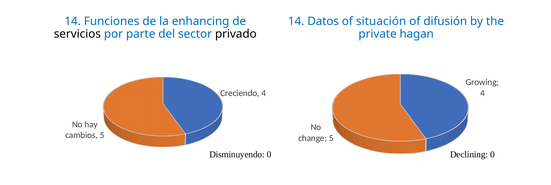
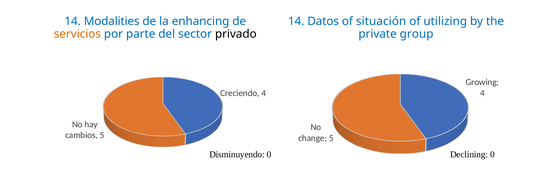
Funciones: Funciones -> Modalities (112, 21)
difusión: difusión -> utilizing (445, 21)
servicios colour: black -> orange (77, 34)
hagan: hagan -> group (417, 34)
